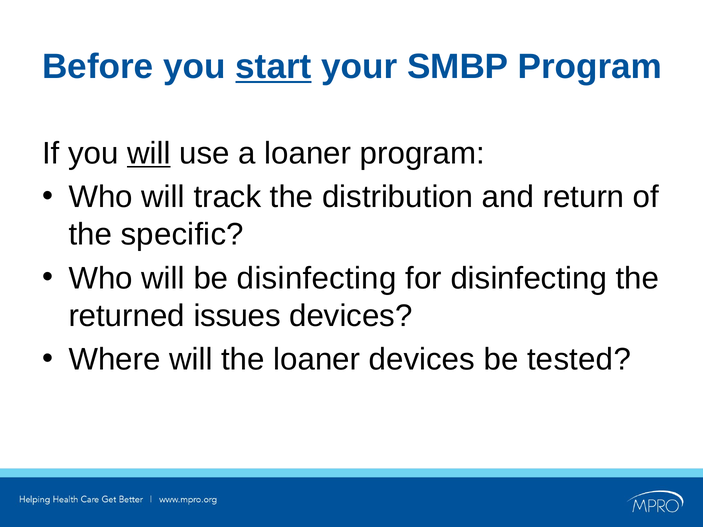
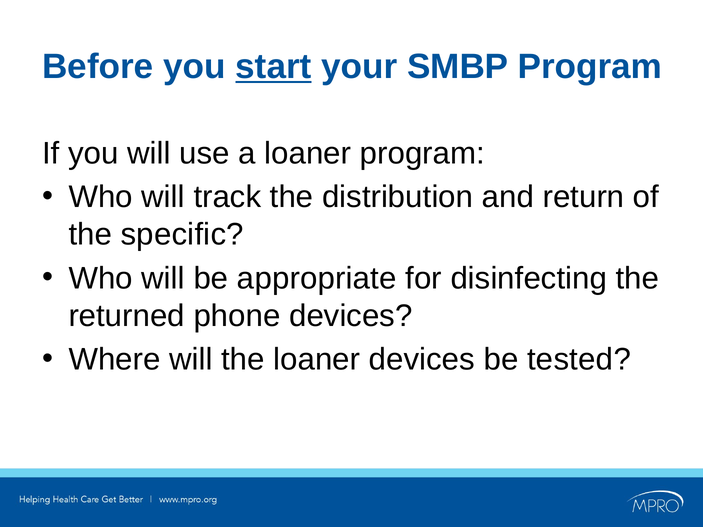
will underline: present -> none (149, 153)
be disinfecting: disinfecting -> appropriate (317, 278)
issues: issues -> phone (237, 316)
